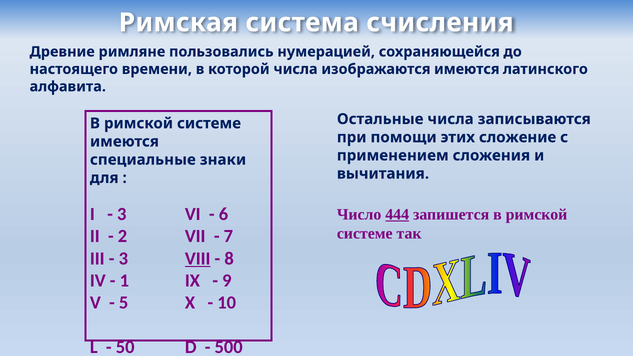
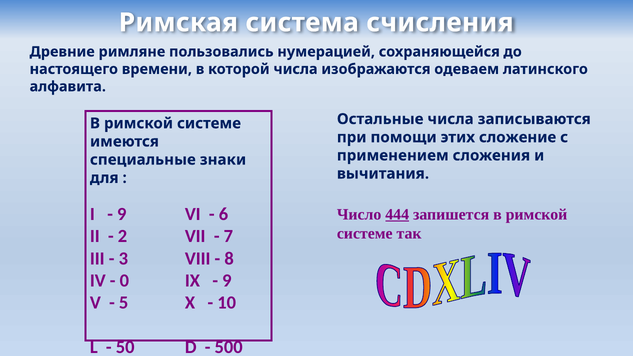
изображаются имеются: имеются -> одеваем (467, 69)
3: 3 -> 9 (122, 214)
VIII underline: present -> none (198, 258)
1: 1 -> 0 (124, 281)
